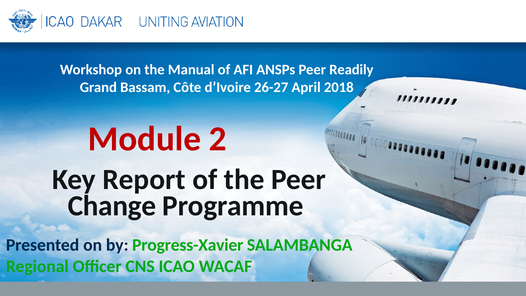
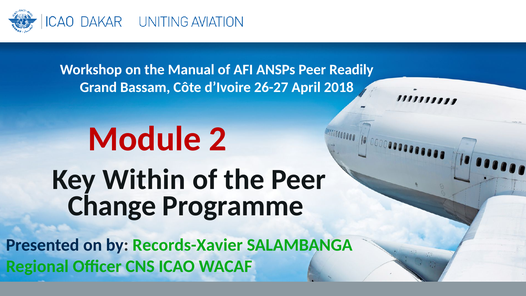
Report: Report -> Within (144, 180)
Progress-Xavier: Progress-Xavier -> Records-Xavier (188, 245)
